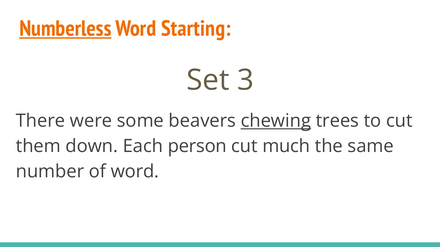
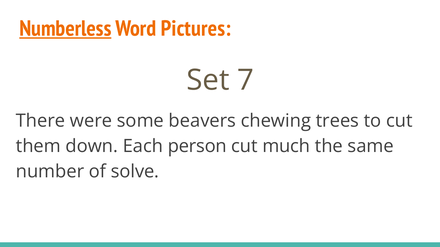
Starting: Starting -> Pictures (196, 29)
3: 3 -> 7 (245, 80)
chewing underline: present -> none (276, 121)
of word: word -> solve (135, 172)
